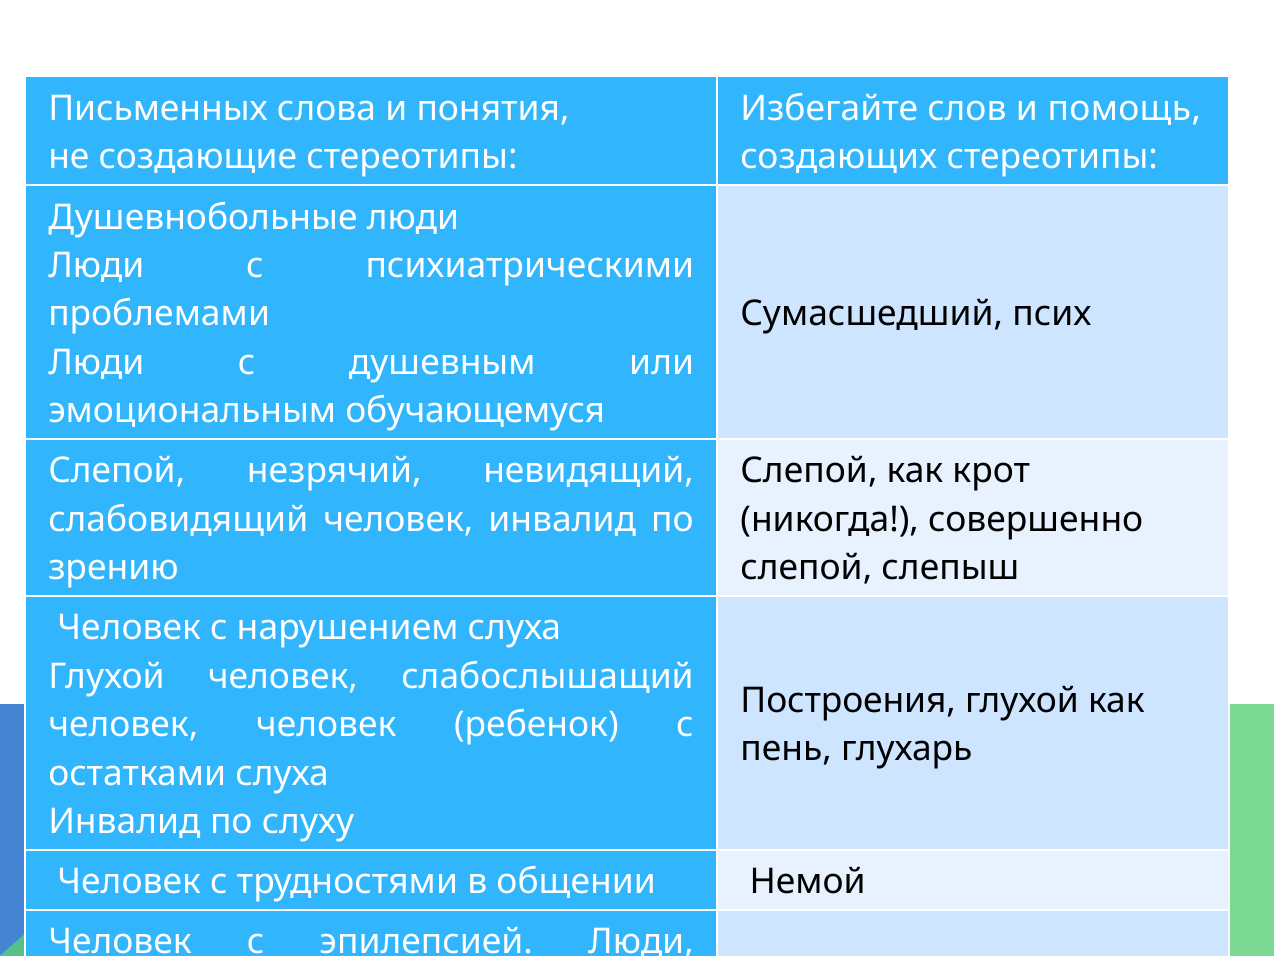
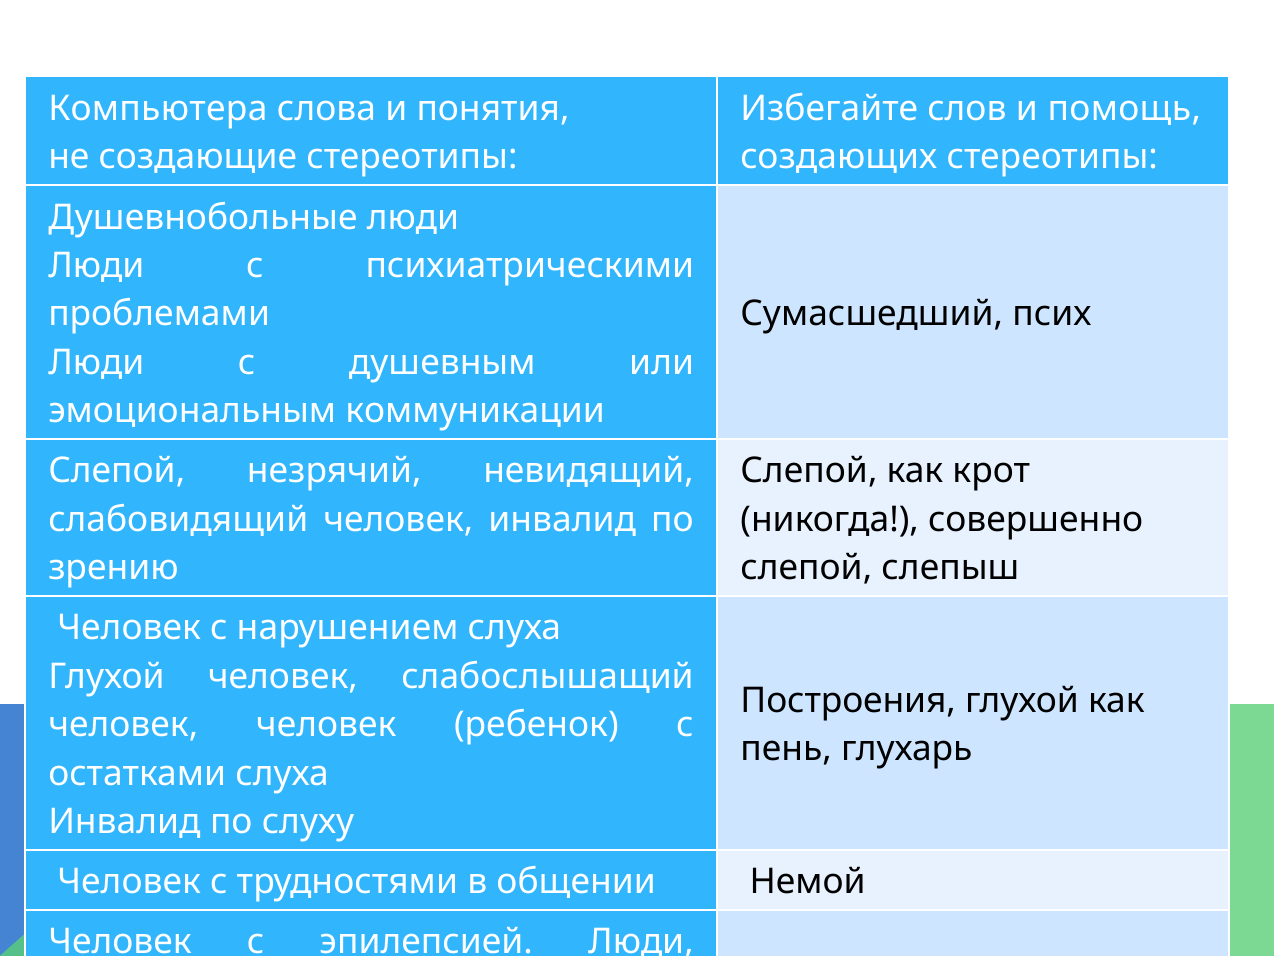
Письменных: Письменных -> Компьютера (158, 109)
обучающемуся: обучающемуся -> коммуникации (475, 411)
